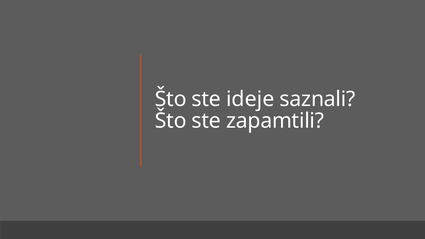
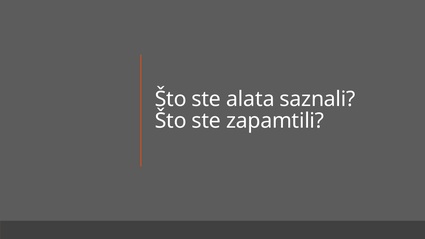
ideje: ideje -> alata (250, 99)
